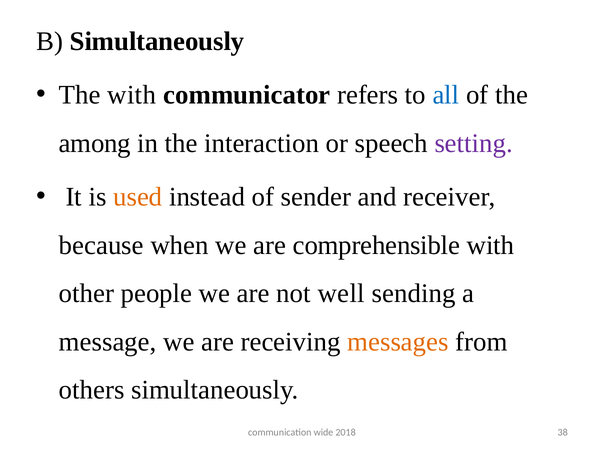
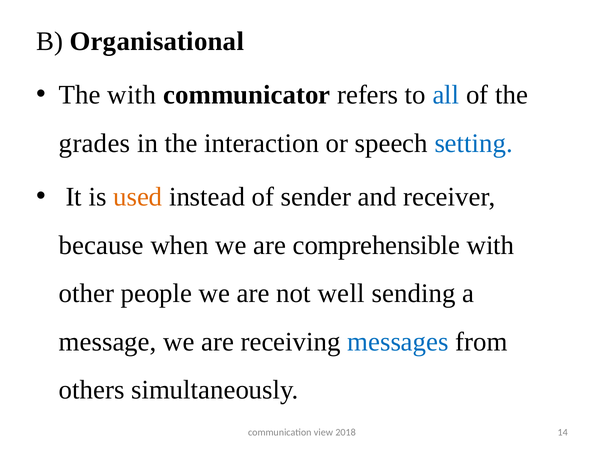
B Simultaneously: Simultaneously -> Organisational (157, 41)
among: among -> grades (95, 143)
setting colour: purple -> blue (474, 143)
messages colour: orange -> blue (398, 342)
wide: wide -> view (323, 433)
38: 38 -> 14 (563, 433)
